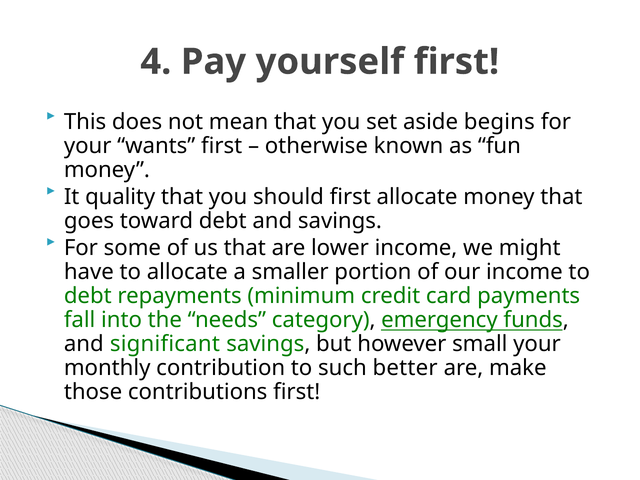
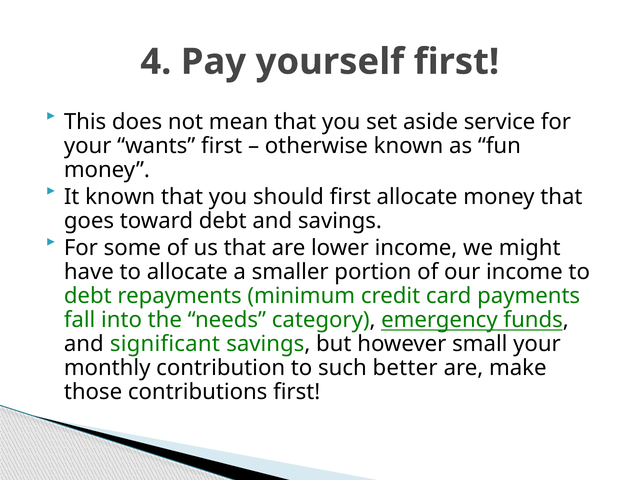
begins: begins -> service (499, 122)
It quality: quality -> known (120, 197)
